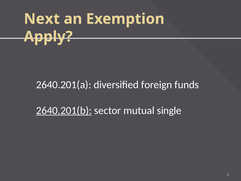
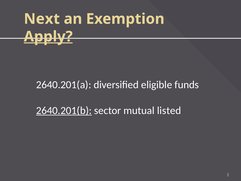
Apply underline: none -> present (48, 37)
foreign: foreign -> eligible (157, 85)
single: single -> listed (169, 110)
